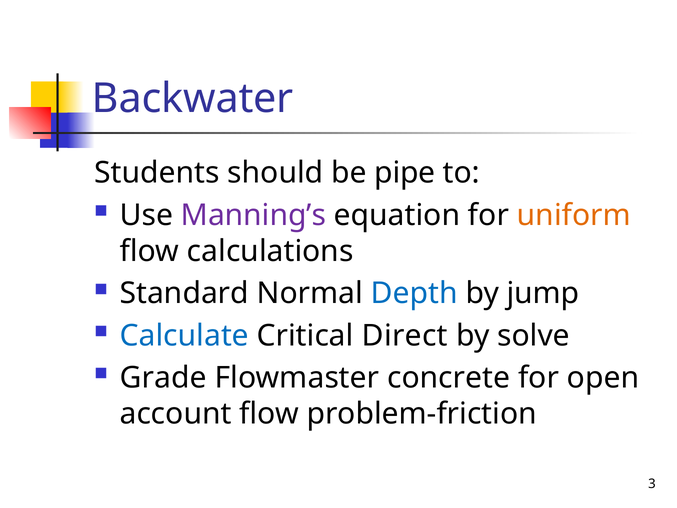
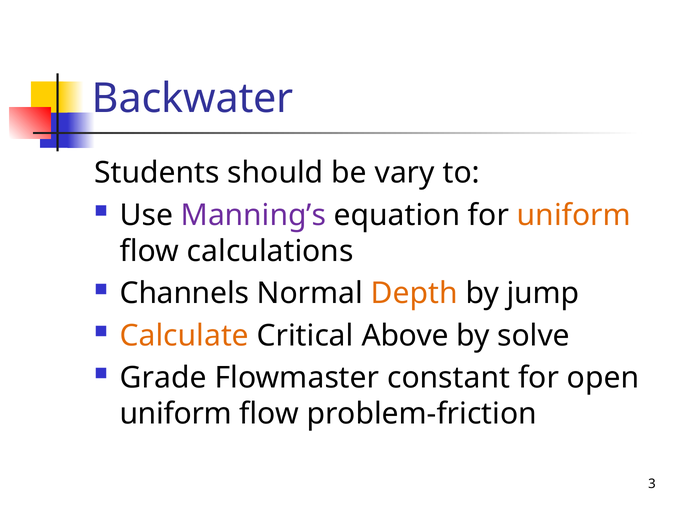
pipe: pipe -> vary (405, 173)
Standard: Standard -> Channels (184, 293)
Depth colour: blue -> orange (414, 293)
Calculate colour: blue -> orange (184, 335)
Direct: Direct -> Above (405, 335)
concrete: concrete -> constant (449, 378)
account: account -> uniform (176, 414)
